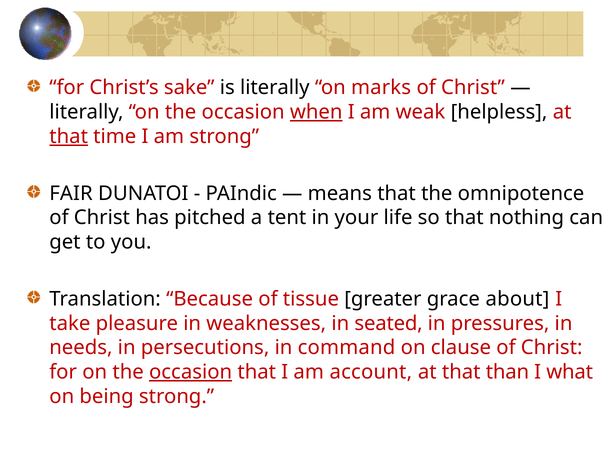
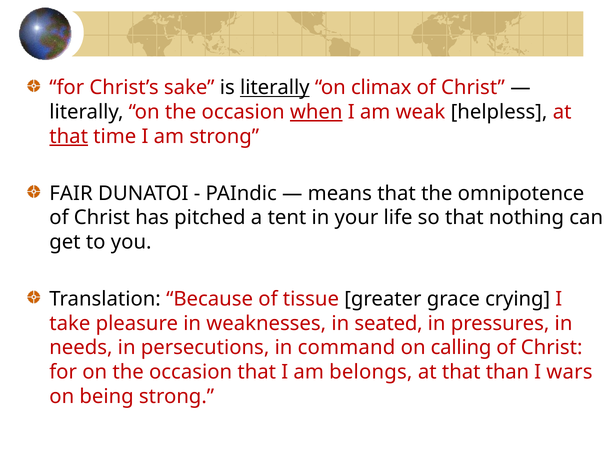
literally underline: none -> present (275, 88)
marks: marks -> climax (381, 88)
about: about -> crying (518, 299)
clause: clause -> calling (461, 348)
occasion underline: present -> none (191, 372)
account: account -> belongs (371, 372)
what: what -> wars (569, 372)
